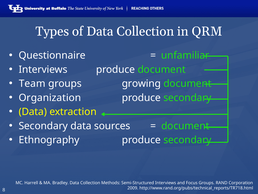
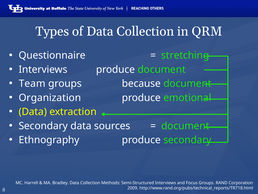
unfamiliar: unfamiliar -> stretching (185, 55)
growing: growing -> because (141, 83)
secondary: secondary -> emotional (187, 97)
